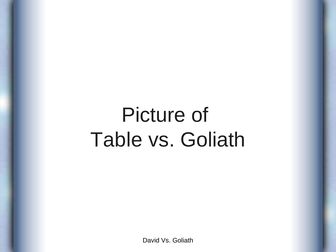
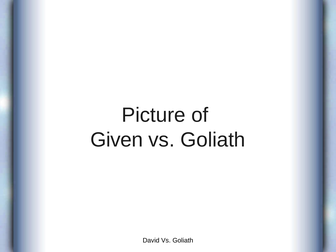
Table: Table -> Given (117, 140)
